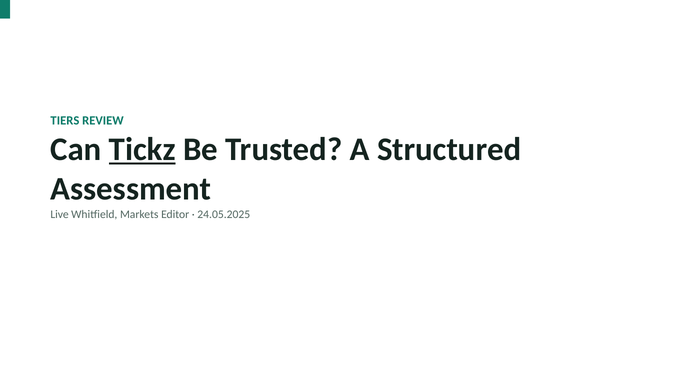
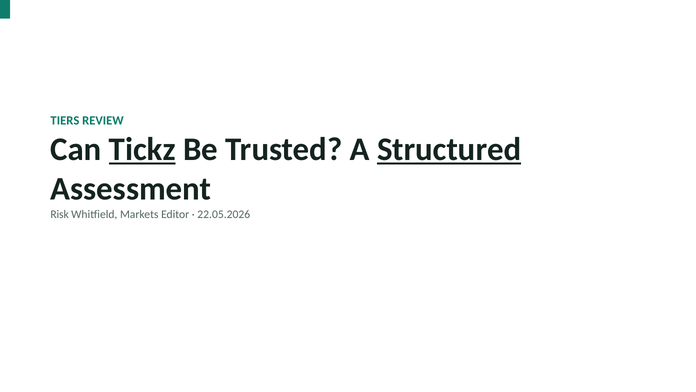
Structured underline: none -> present (449, 149)
Live: Live -> Risk (60, 214)
24.05.2025: 24.05.2025 -> 22.05.2026 (224, 214)
